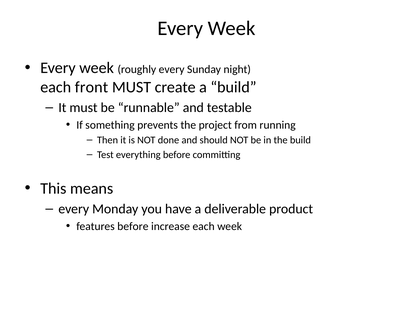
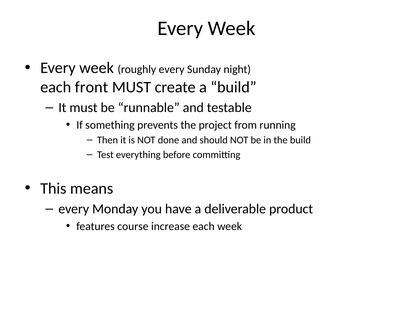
features before: before -> course (133, 226)
